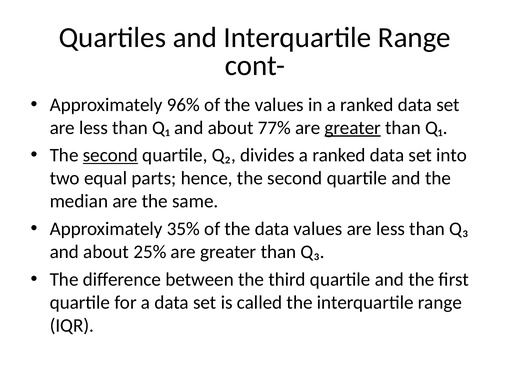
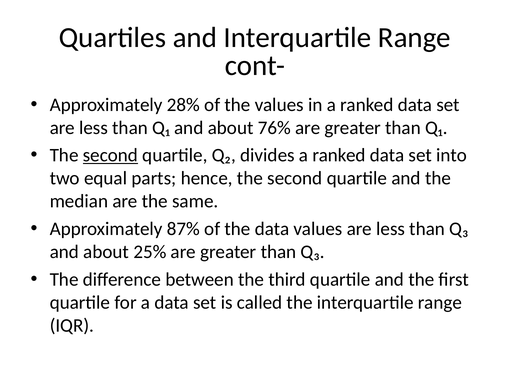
96%: 96% -> 28% (183, 105)
77%: 77% -> 76% (274, 128)
greater underline: present -> none (353, 128)
35%: 35% -> 87% (183, 229)
